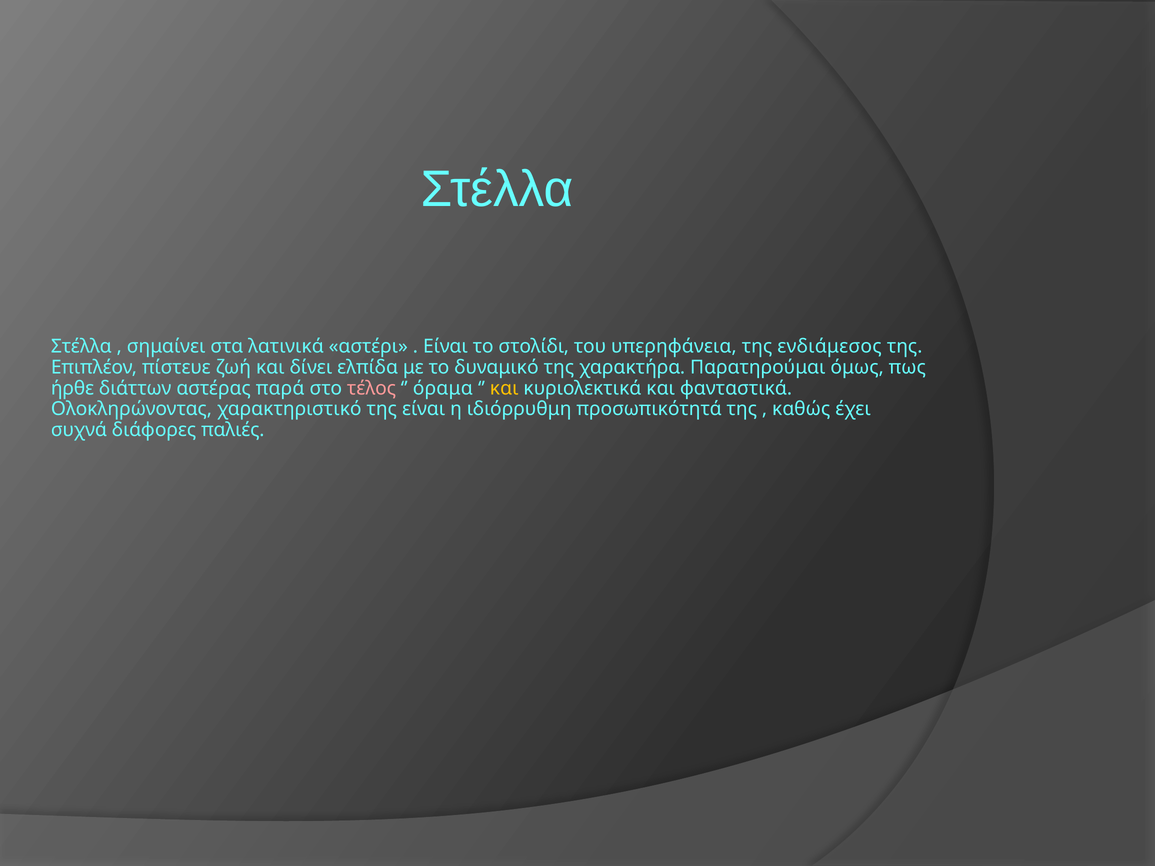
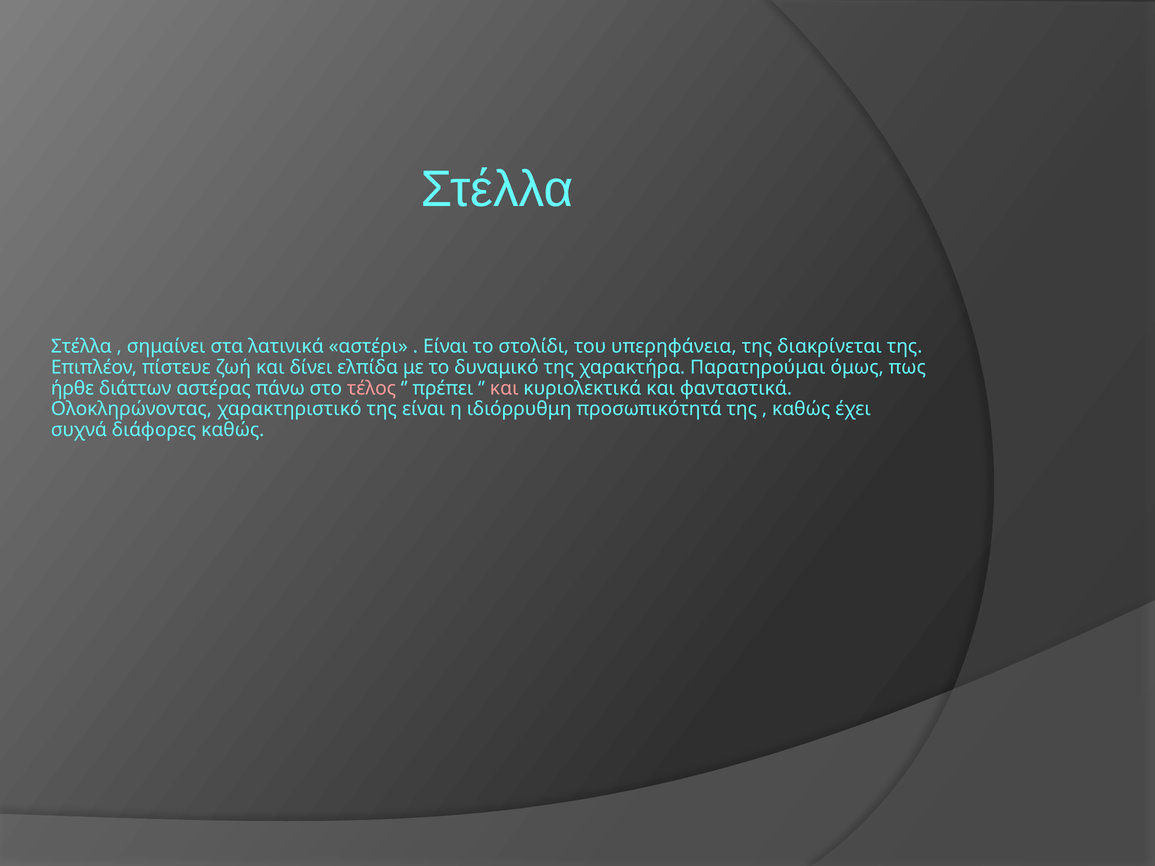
ενδιάμεσος: ενδιάμεσος -> διακρίνεται (830, 347)
παρά: παρά -> πάνω (280, 388)
όραμα: όραμα -> πρέπει (443, 388)
και colour: yellow -> pink (504, 388)
διάφορες παλιές: παλιές -> καθώς (233, 430)
